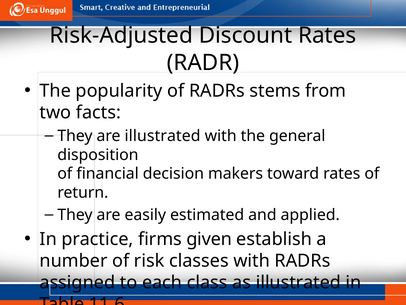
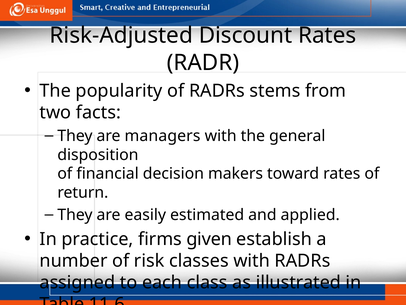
are illustrated: illustrated -> managers (163, 136)
